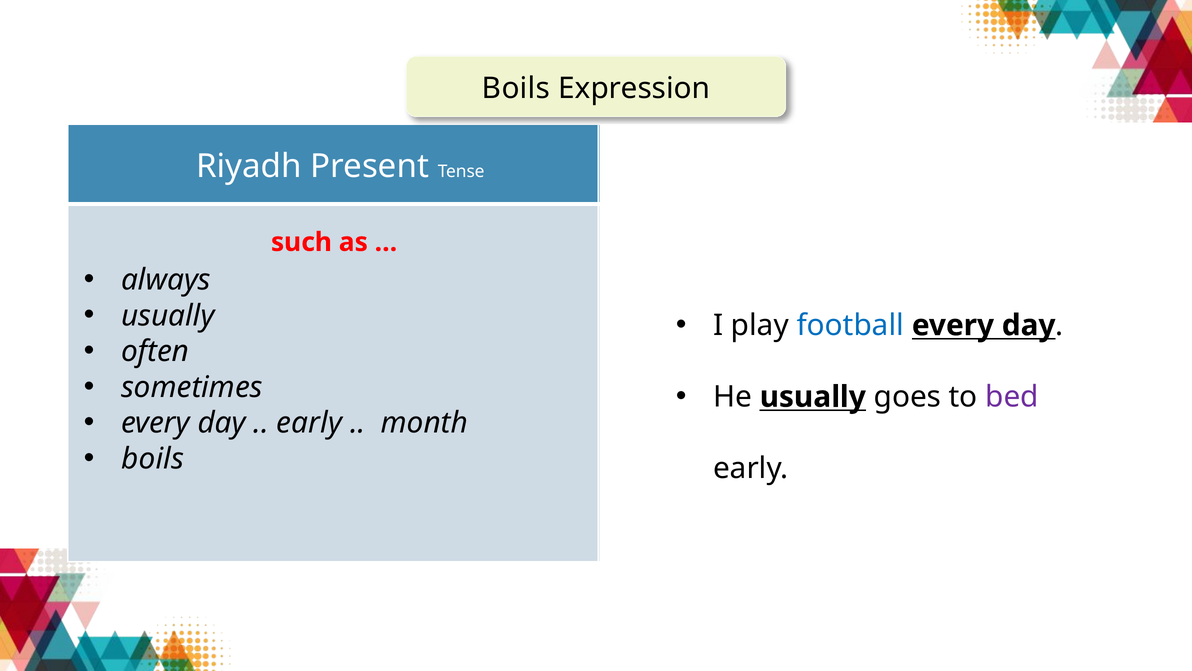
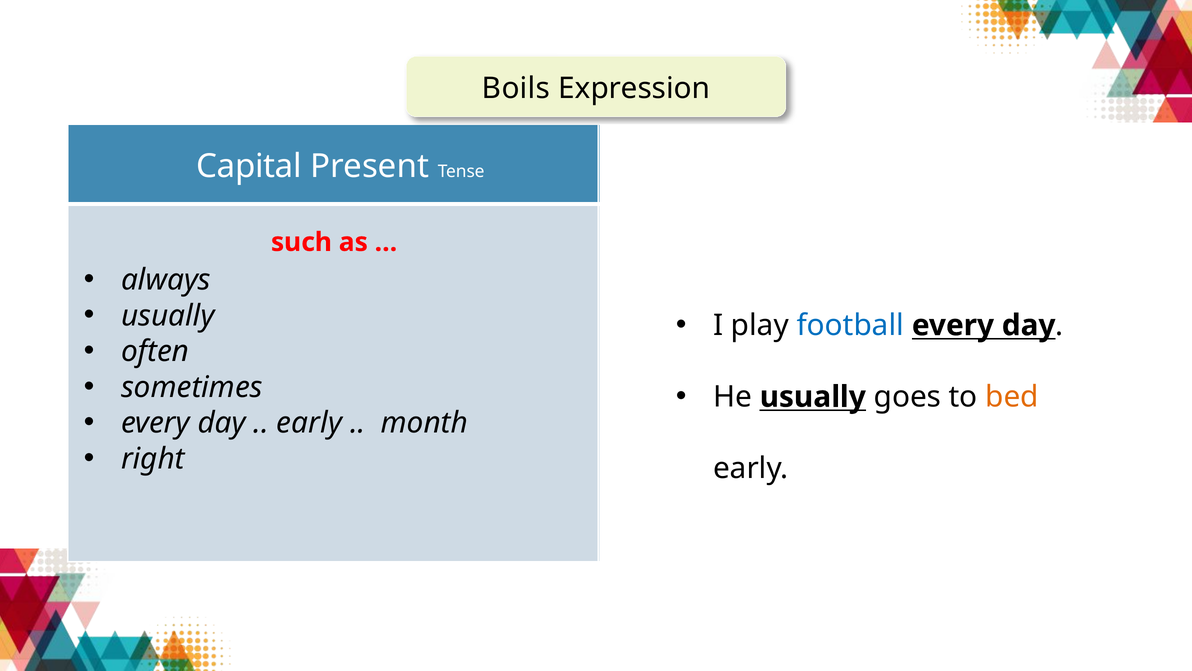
Riyadh: Riyadh -> Capital (249, 166)
bed colour: purple -> orange (1012, 397)
boils: boils -> right (153, 459)
